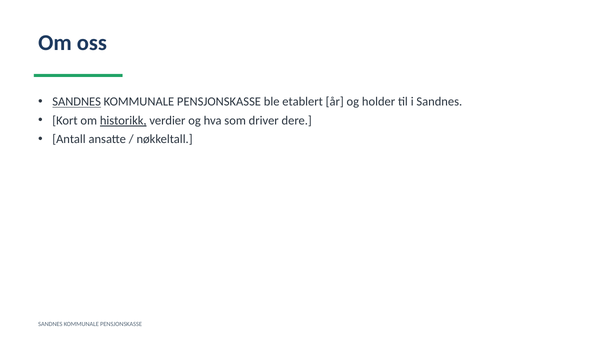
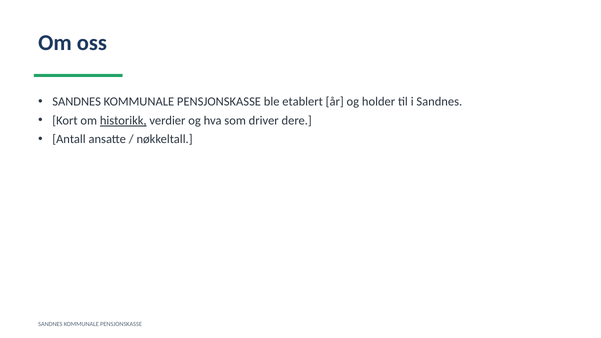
SANDNES underline: present -> none (77, 102)
